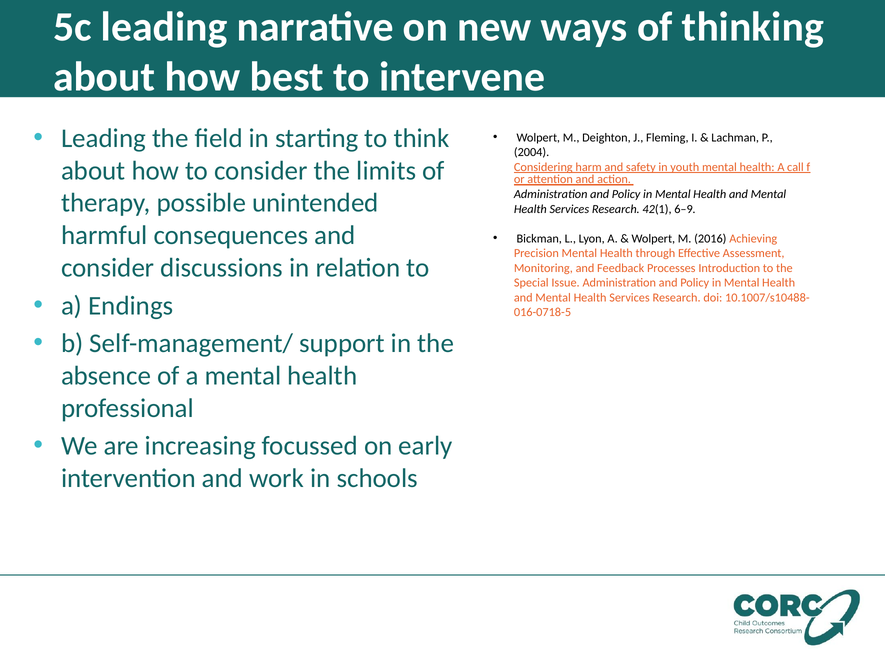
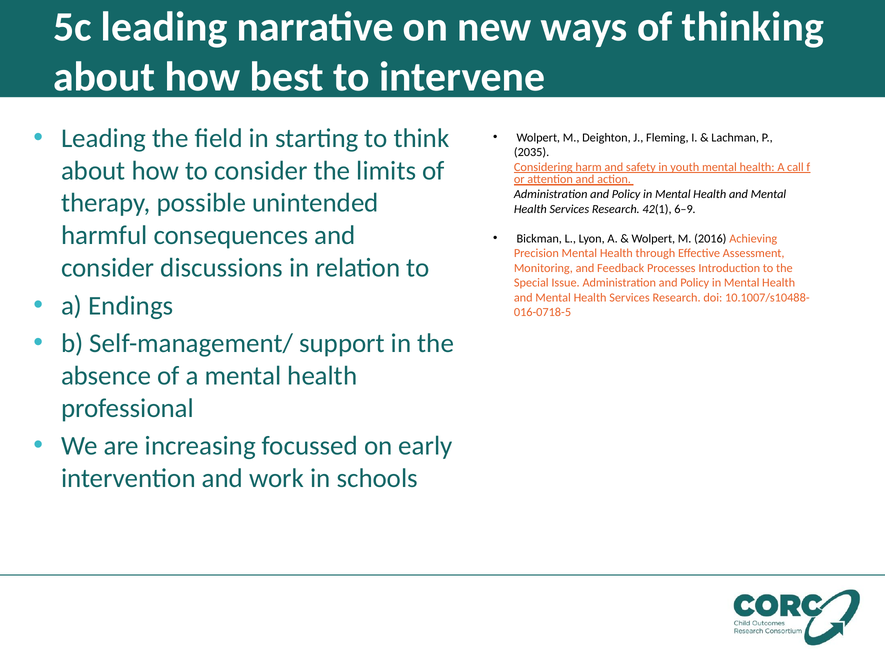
2004: 2004 -> 2035 (532, 153)
